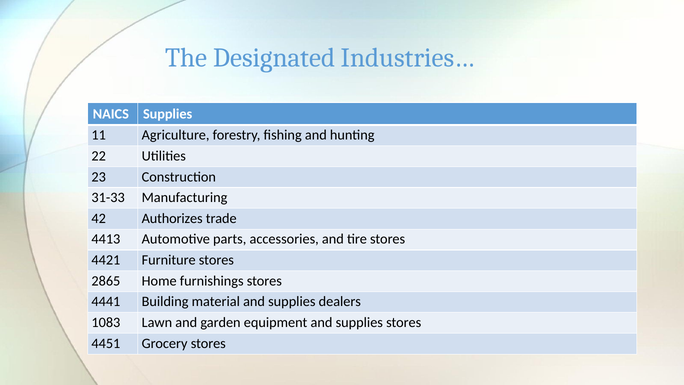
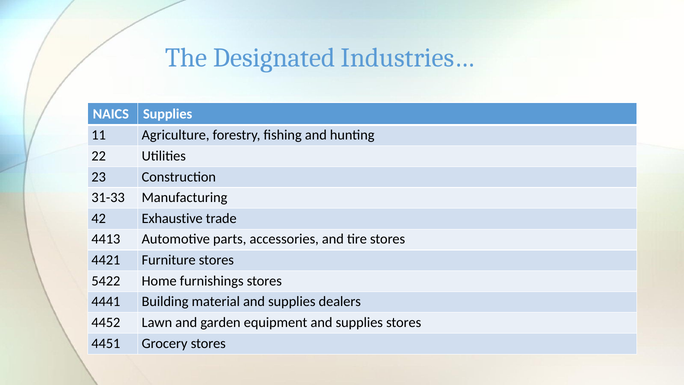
Authorizes: Authorizes -> Exhaustive (172, 218)
2865: 2865 -> 5422 (106, 281)
1083: 1083 -> 4452 (106, 322)
